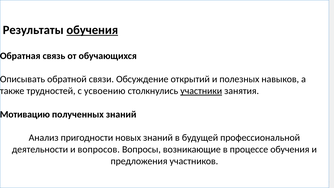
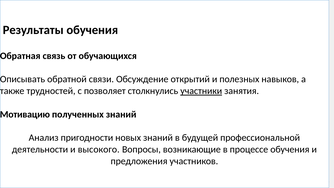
обучения underline: present -> none (92, 30)
усвоению: усвоению -> позволяет (105, 91)
вопросов: вопросов -> высокого (99, 149)
